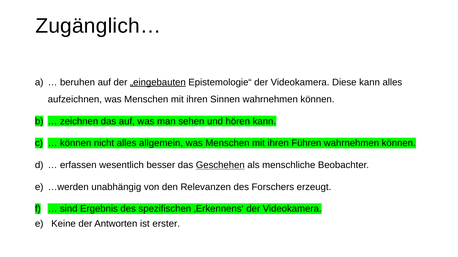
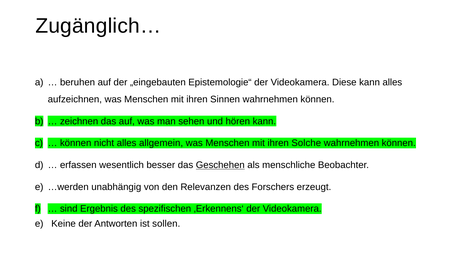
„eingebauten underline: present -> none (158, 82)
Führen: Führen -> Solche (306, 143)
erster: erster -> sollen (166, 224)
